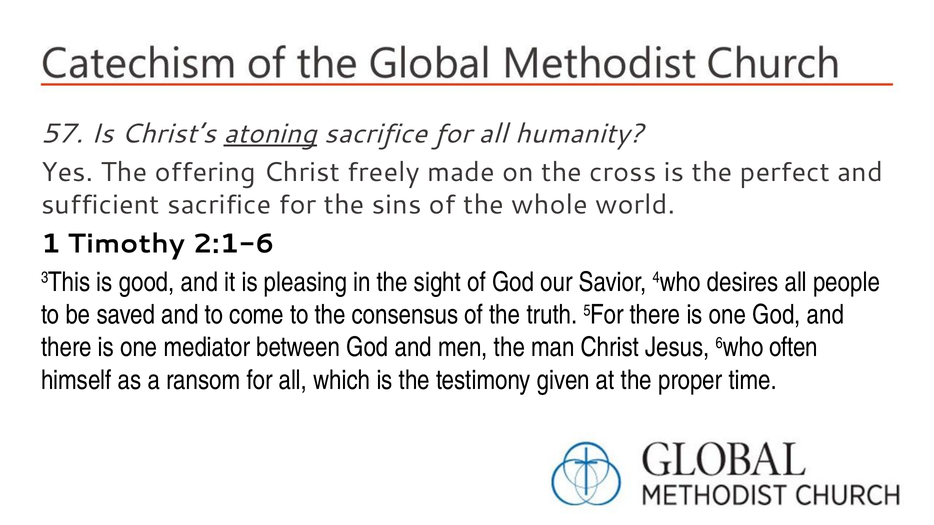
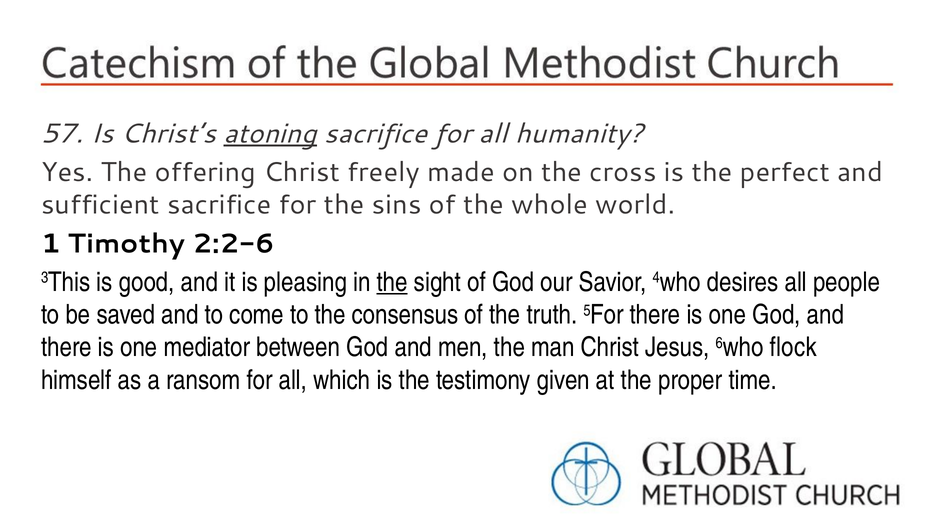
2:1-6: 2:1-6 -> 2:2-6 (234, 244)
the underline: none -> present (392, 282)
often: often -> flock (793, 348)
